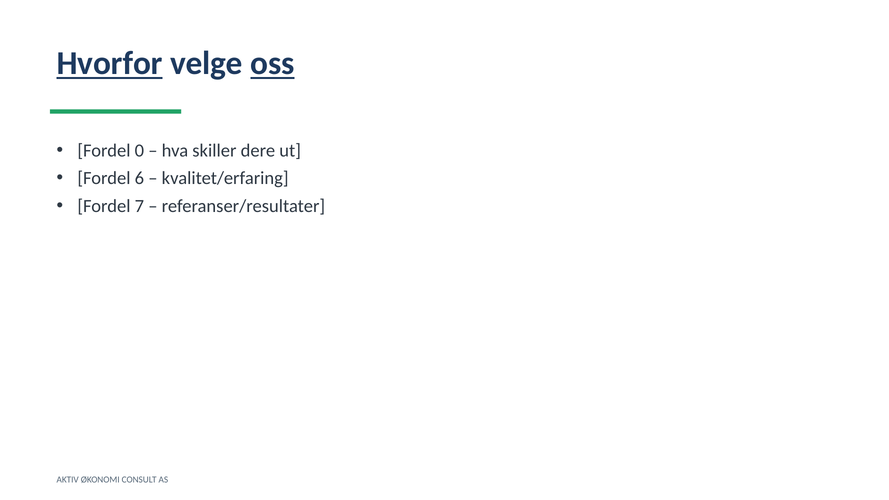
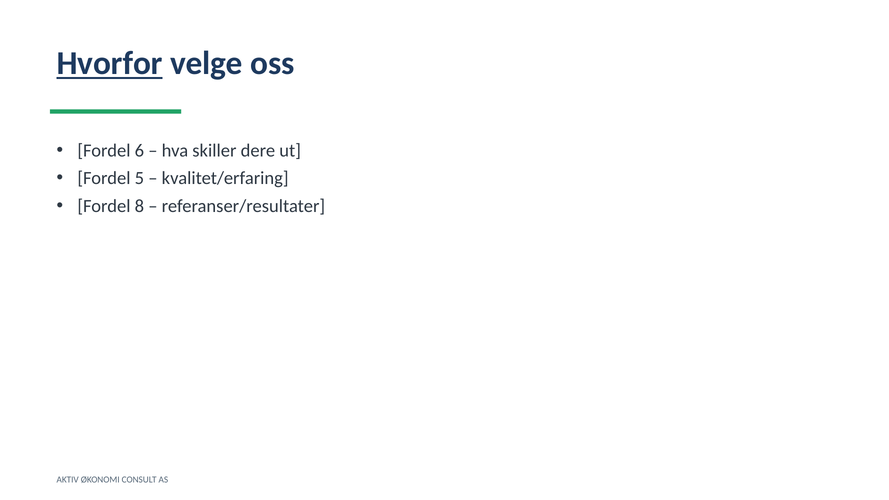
oss underline: present -> none (272, 63)
0: 0 -> 6 (139, 151)
6: 6 -> 5 (139, 178)
7: 7 -> 8 (139, 206)
